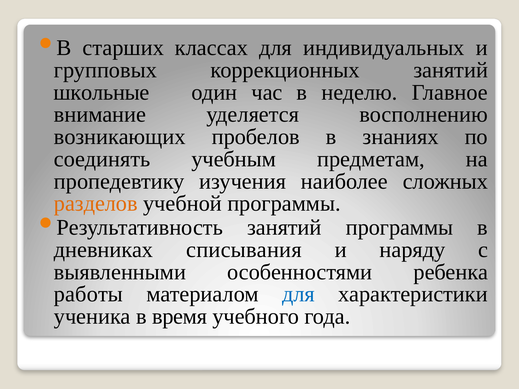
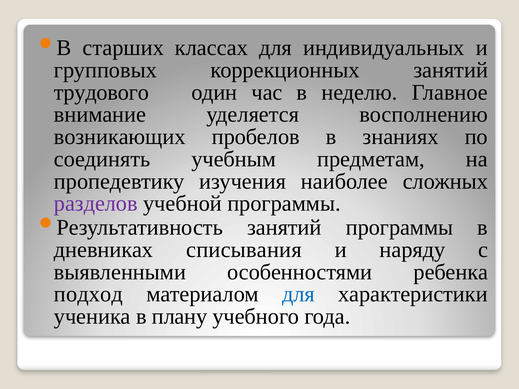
школьные: школьные -> трудового (102, 92)
разделов colour: orange -> purple (96, 204)
работы: работы -> подход (88, 294)
время: время -> плану (180, 317)
